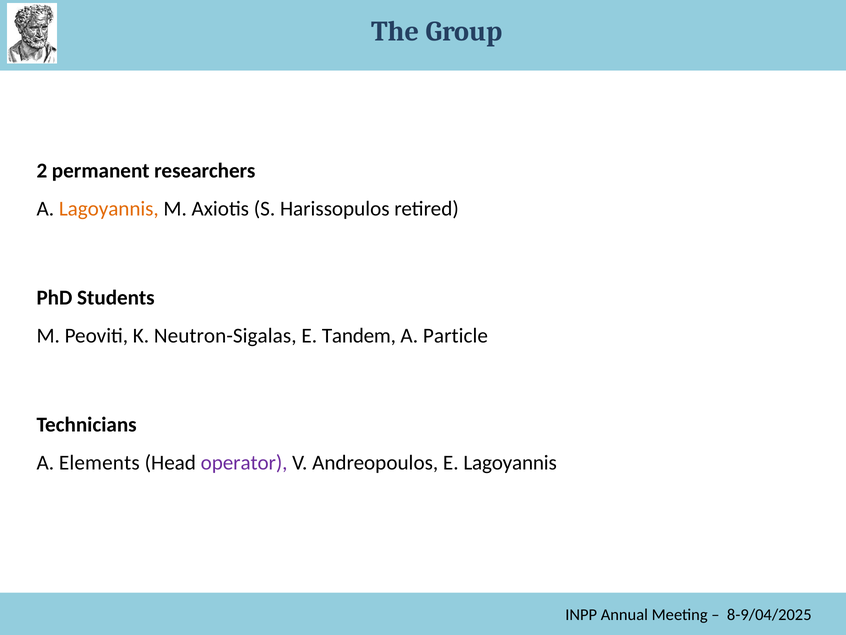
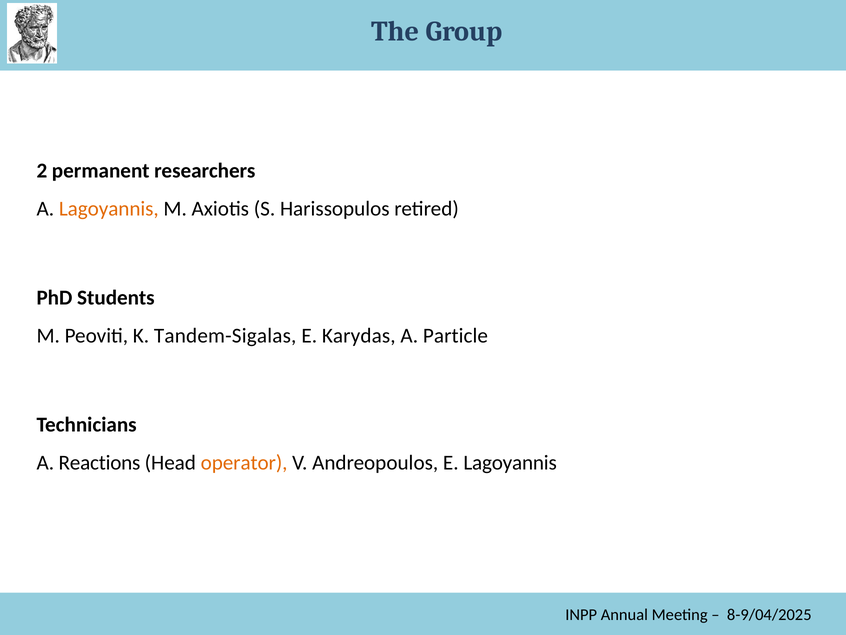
Neutron-Sigalas: Neutron-Sigalas -> Tandem-Sigalas (225, 335)
Tandem: Tandem -> Karydas (359, 335)
Elements: Elements -> Reactions (99, 462)
operator colour: purple -> orange (244, 462)
